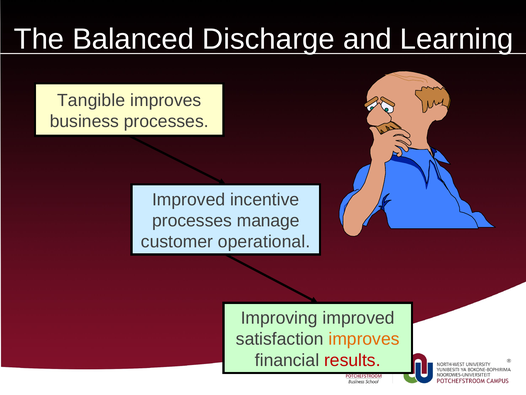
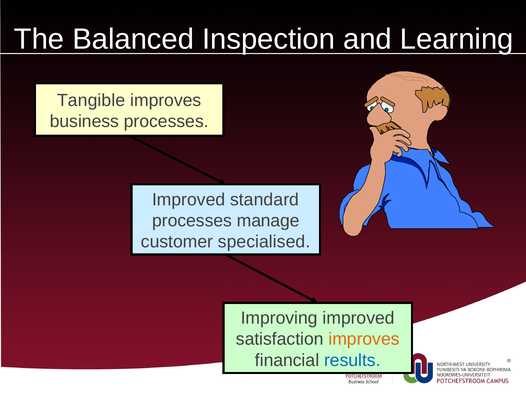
Discharge: Discharge -> Inspection (269, 39)
incentive: incentive -> standard (265, 199)
operational: operational -> specialised (264, 241)
results colour: red -> blue (352, 360)
